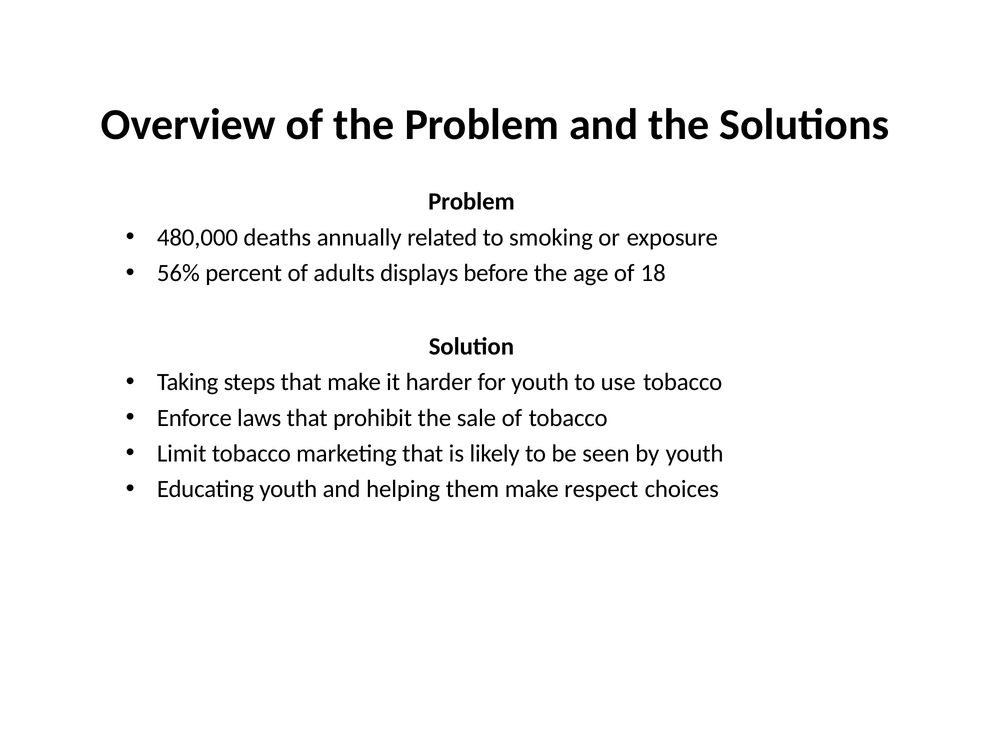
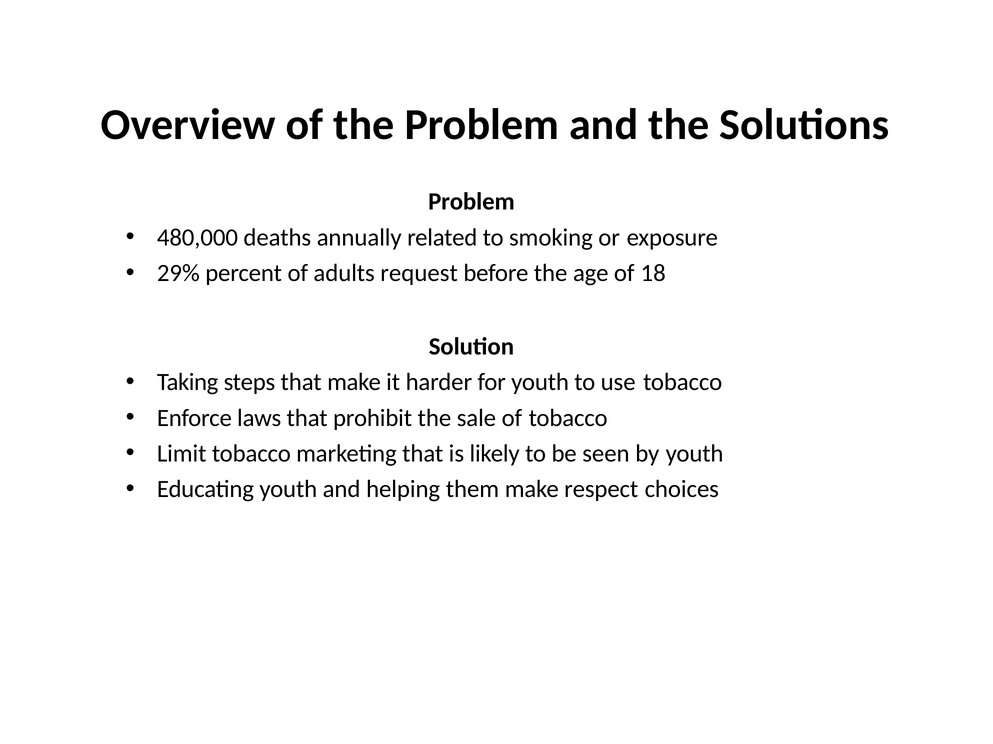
56%: 56% -> 29% (178, 274)
displays: displays -> request (419, 274)
